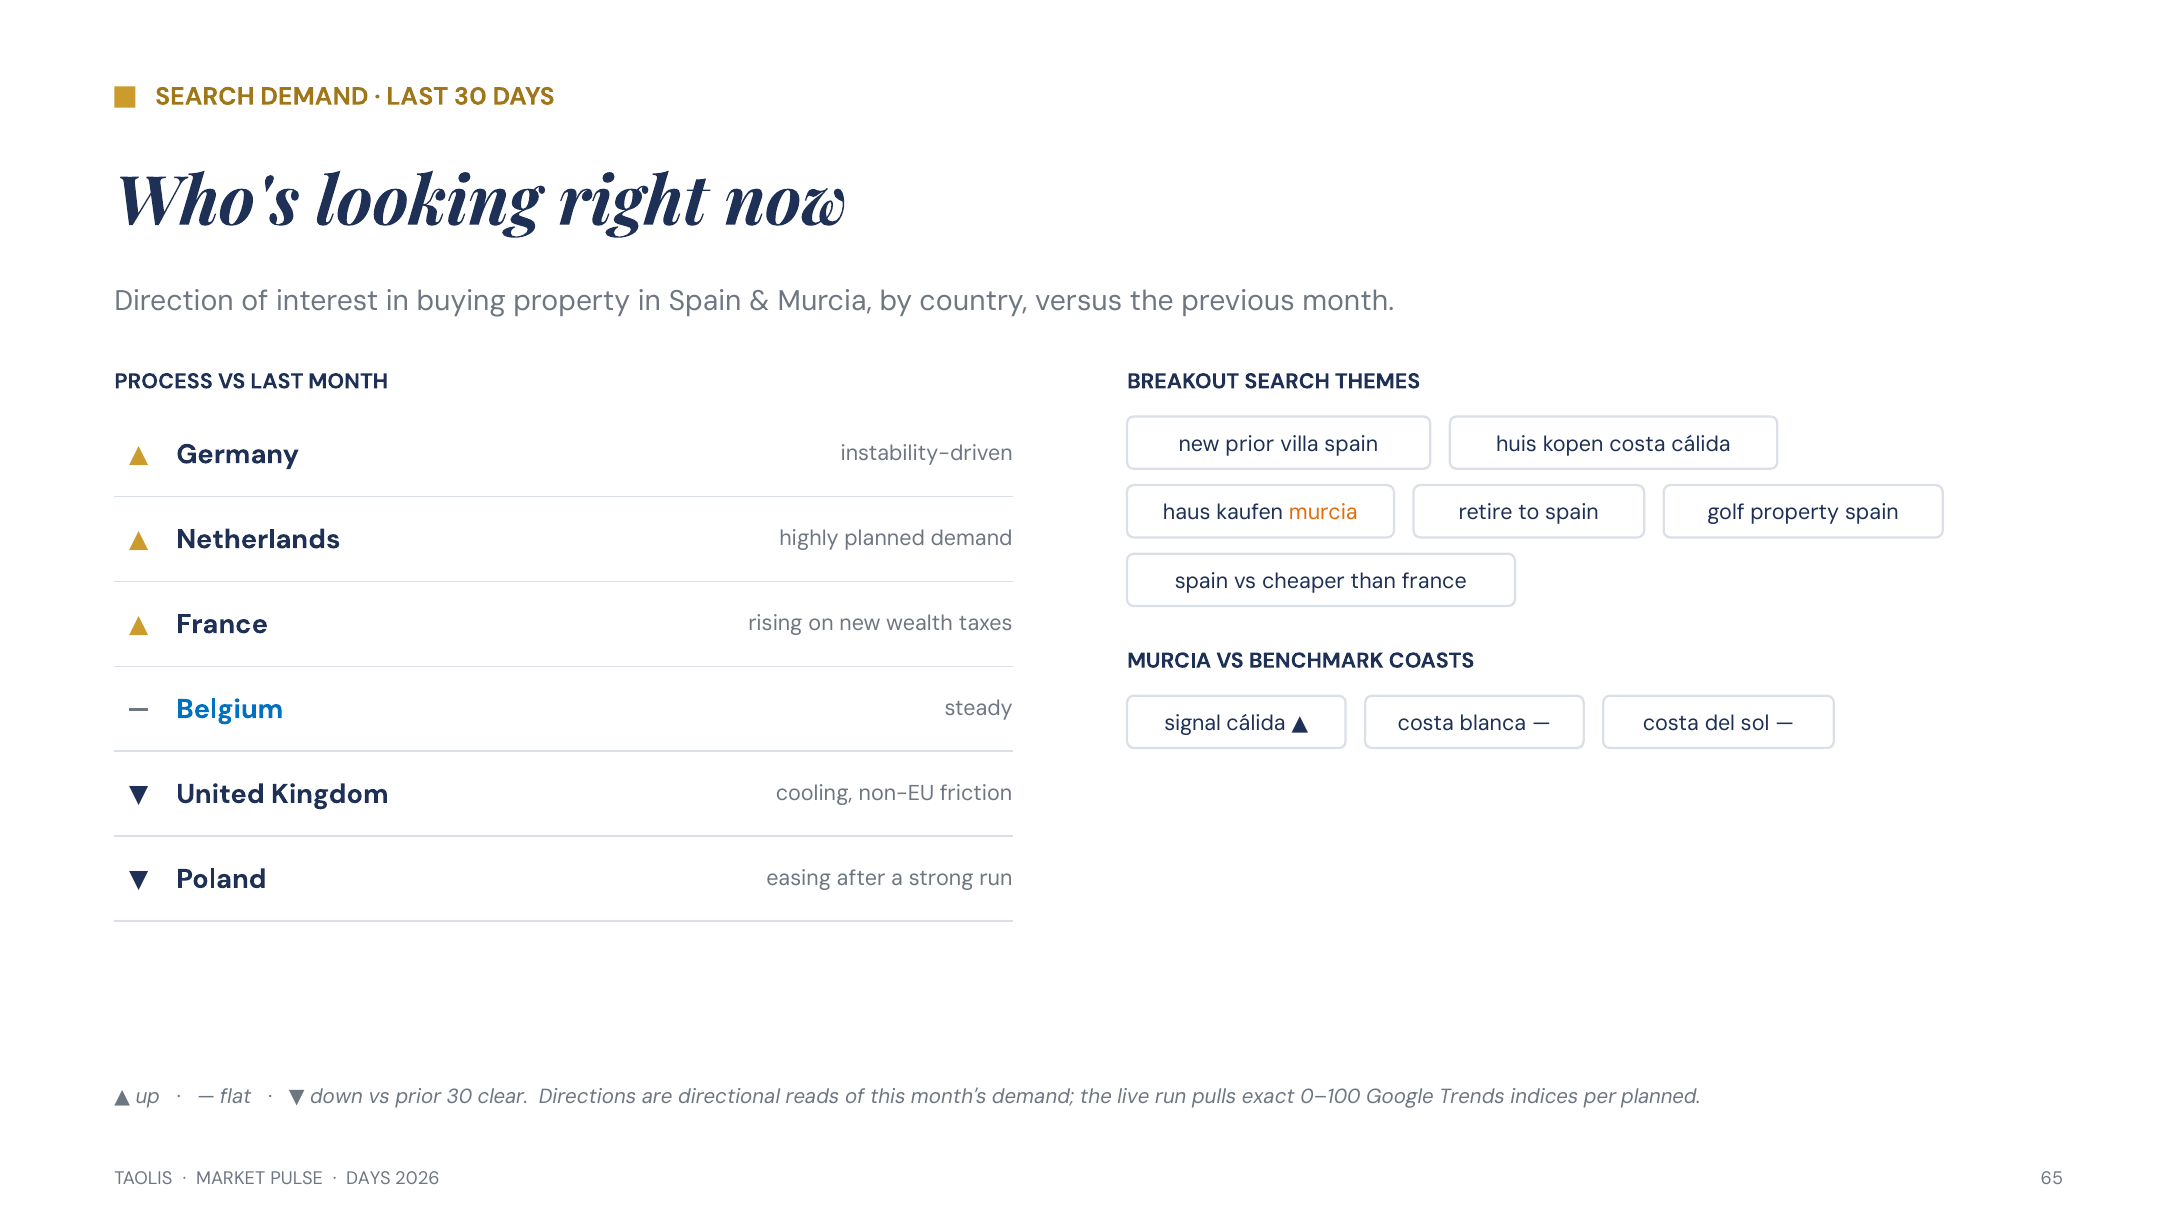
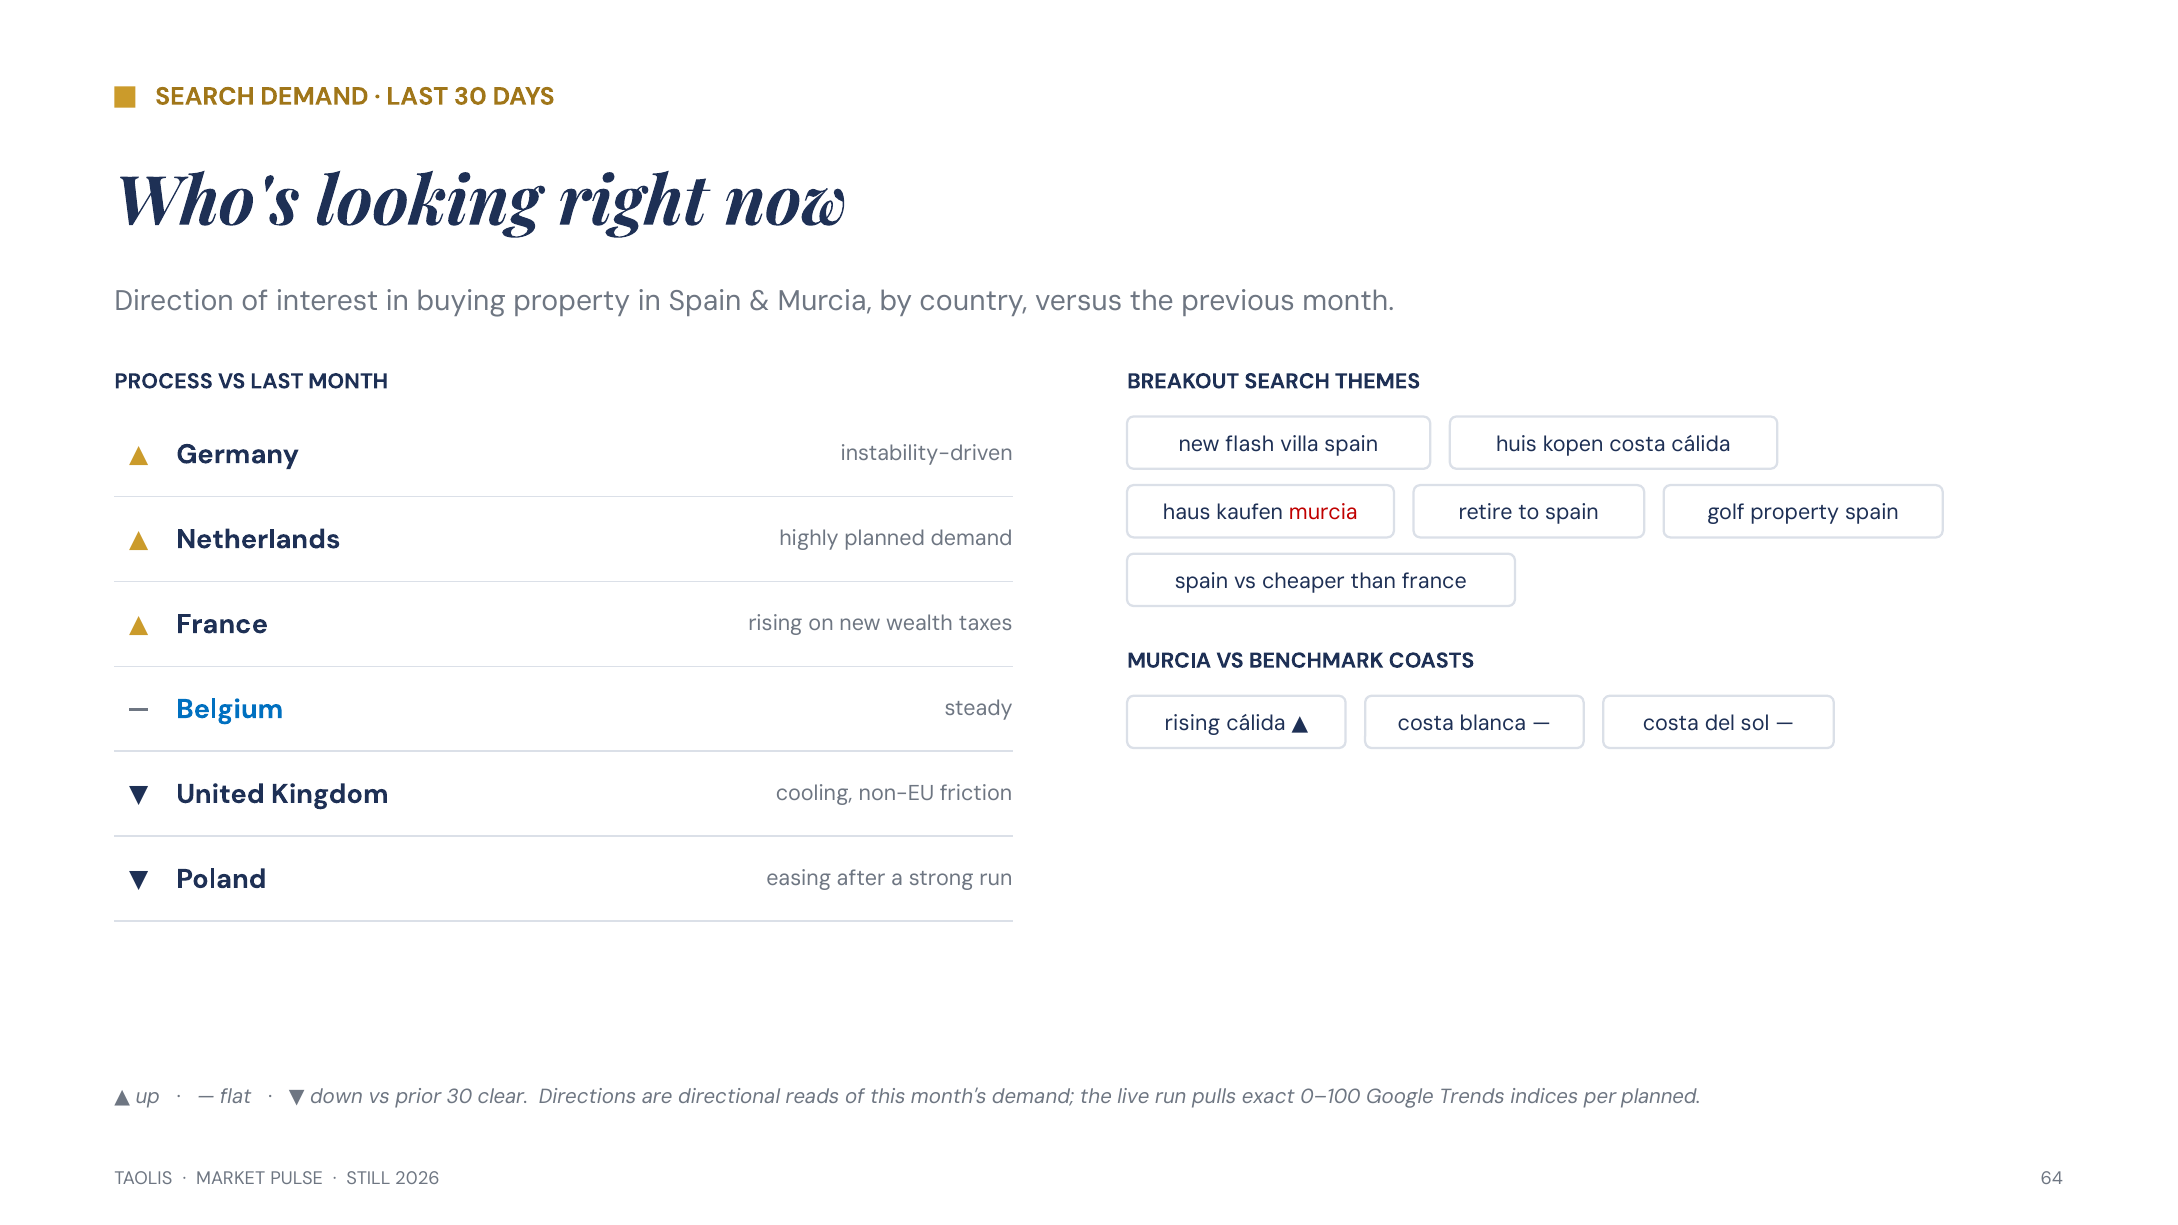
new prior: prior -> flash (1250, 444)
murcia colour: orange -> red (1323, 513)
signal: signal -> rising (1192, 723)
DAYS: DAYS -> STILL (368, 1179)
65: 65 -> 64 (2052, 1179)
